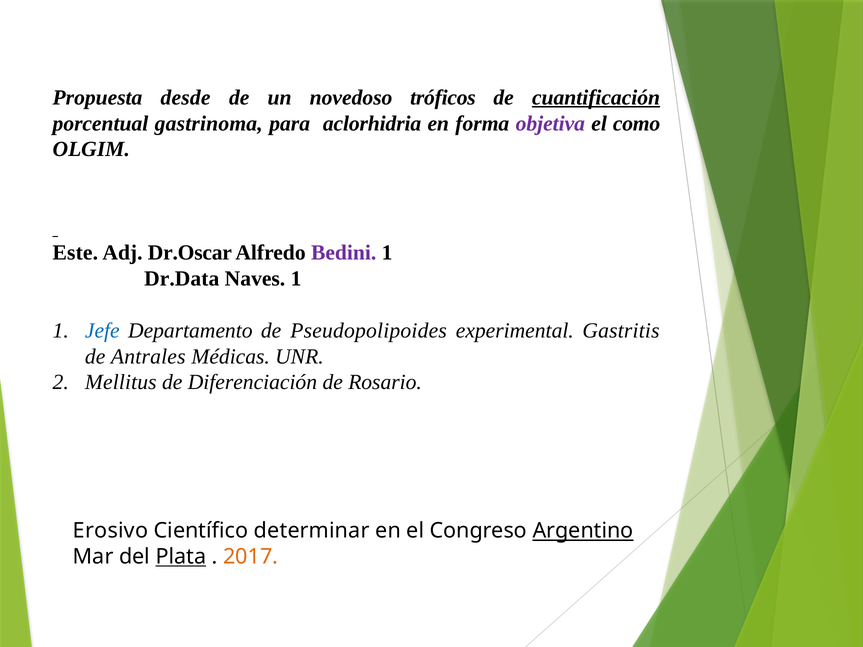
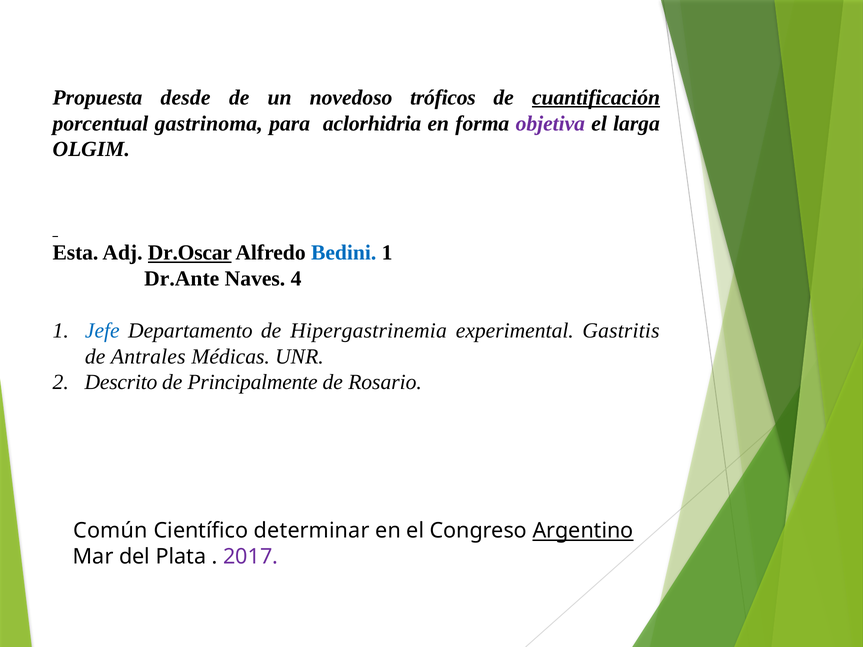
como: como -> larga (636, 124)
Este: Este -> Esta (75, 253)
Dr.Oscar underline: none -> present (190, 253)
Bedini colour: purple -> blue (344, 253)
Dr.Data: Dr.Data -> Dr.Ante (182, 279)
Naves 1: 1 -> 4 (296, 279)
Pseudopolipoides: Pseudopolipoides -> Hipergastrinemia (369, 331)
Mellitus: Mellitus -> Descrito (121, 382)
Diferenciación: Diferenciación -> Principalmente (253, 382)
Erosivo: Erosivo -> Común (110, 531)
Plata underline: present -> none (181, 557)
2017 colour: orange -> purple (251, 557)
